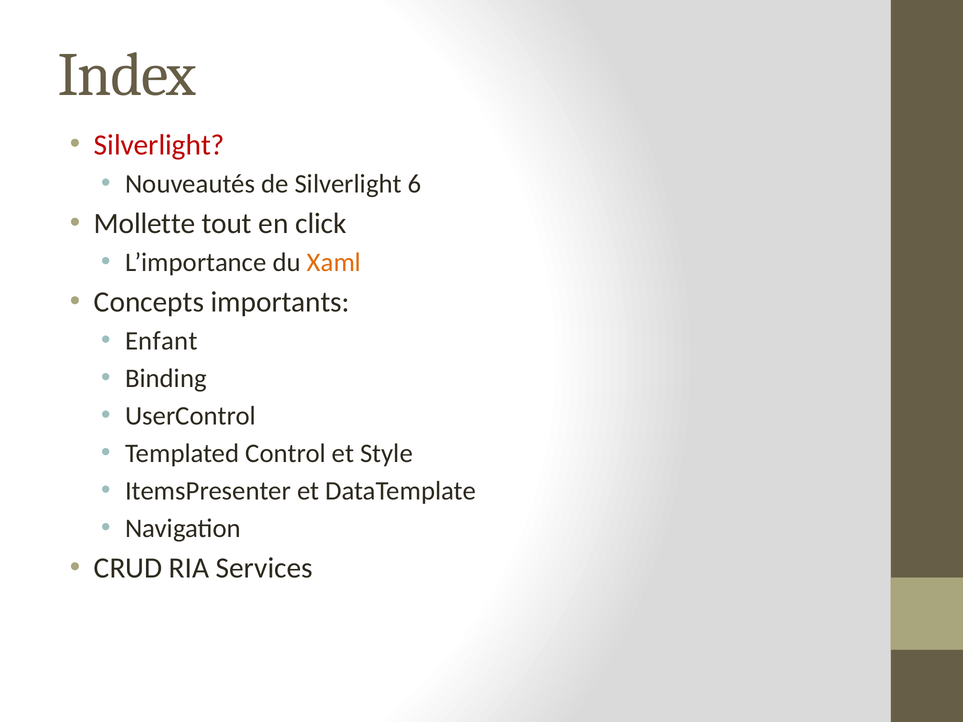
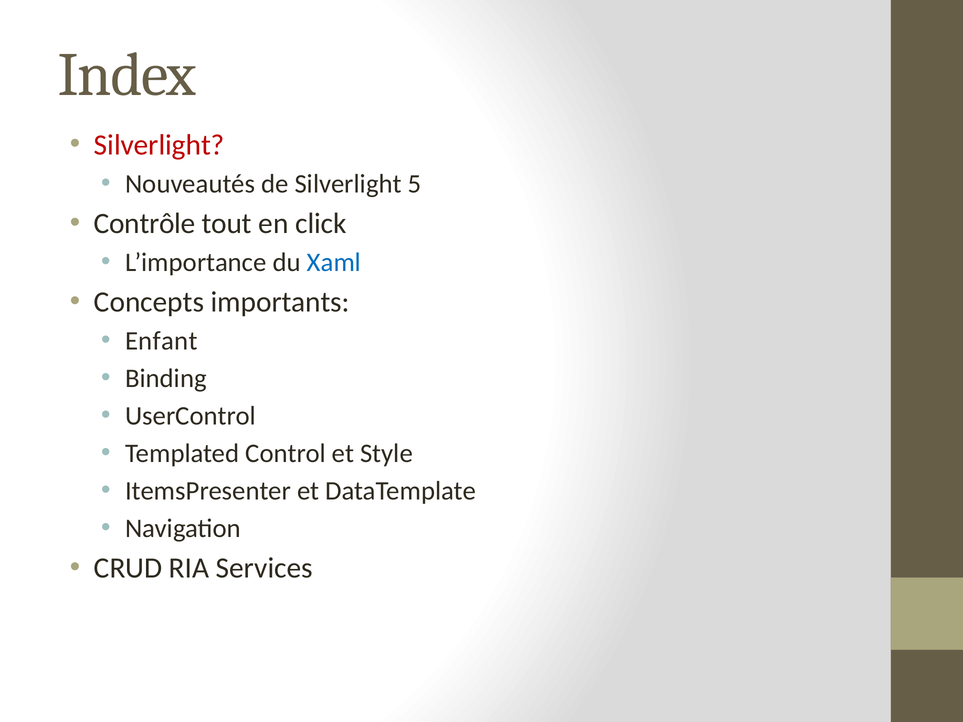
6: 6 -> 5 (414, 184)
Mollette: Mollette -> Contrôle (145, 223)
Xaml colour: orange -> blue (334, 262)
